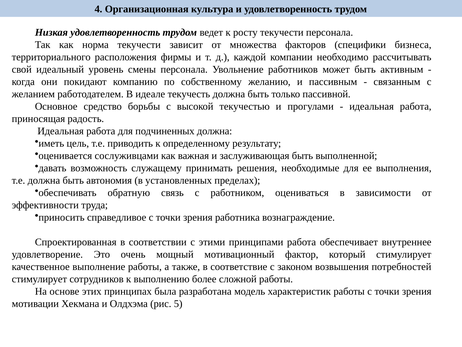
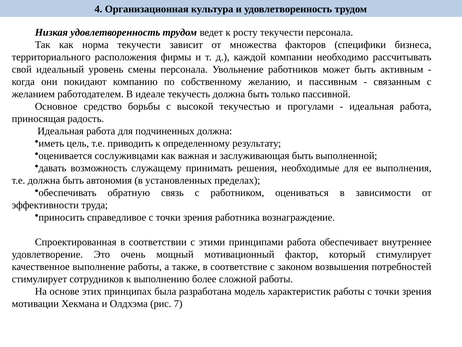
5: 5 -> 7 (178, 303)
